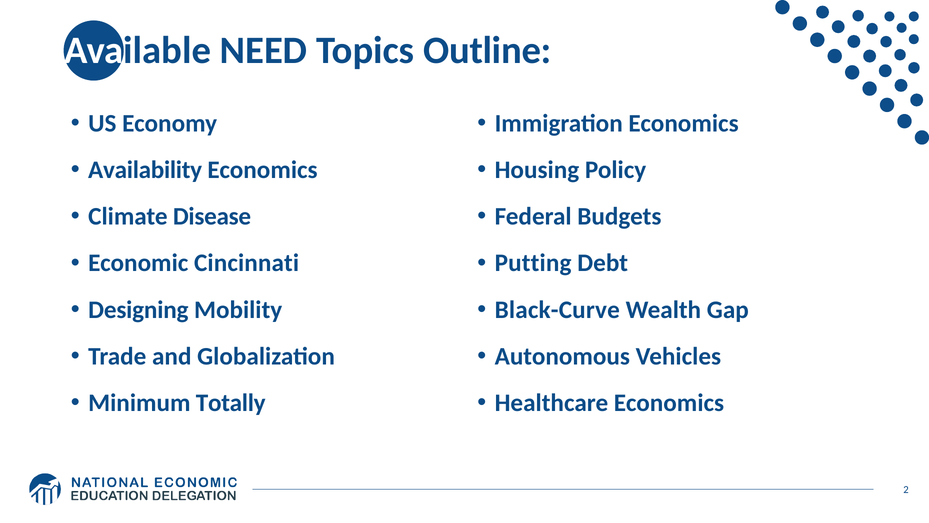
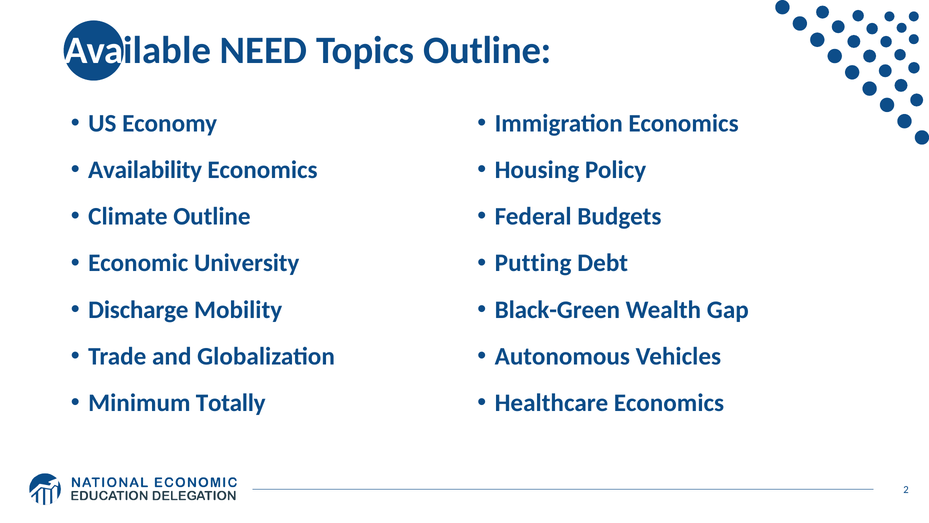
Climate Disease: Disease -> Outline (212, 216)
Cincinnati: Cincinnati -> University (247, 263)
Designing: Designing -> Discharge (138, 309)
Black-Curve: Black-Curve -> Black-Green (557, 309)
